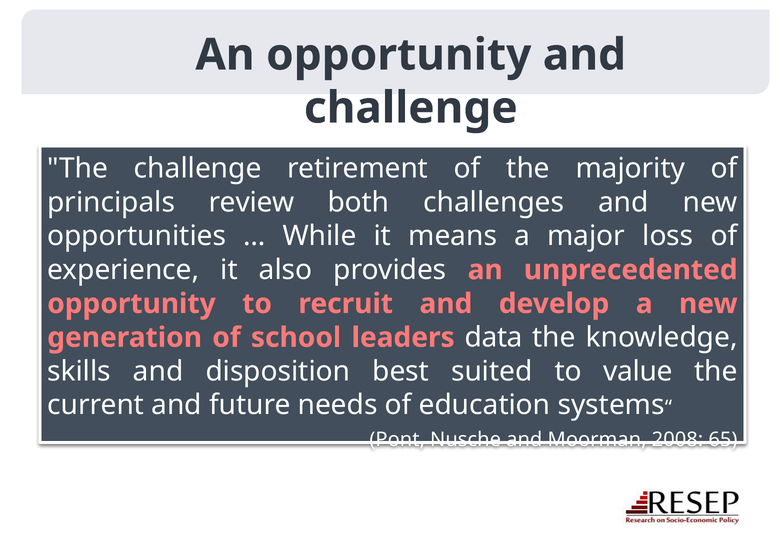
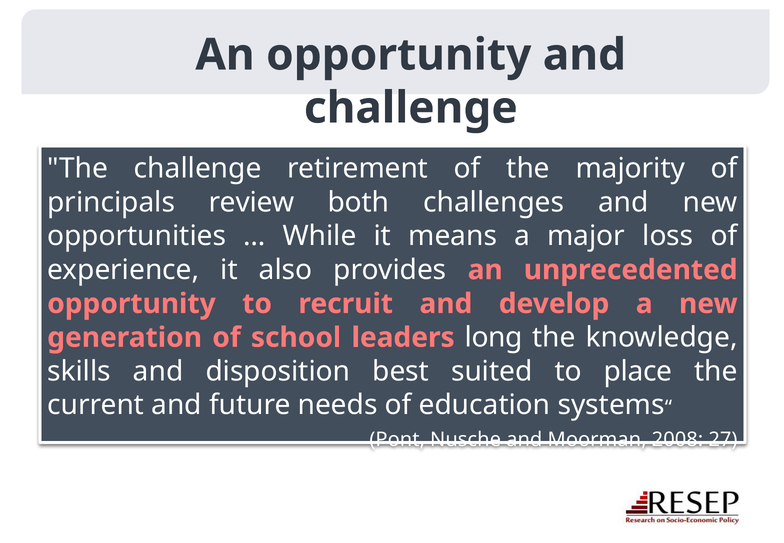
data: data -> long (494, 337)
value: value -> place (638, 371)
65: 65 -> 27 (723, 439)
